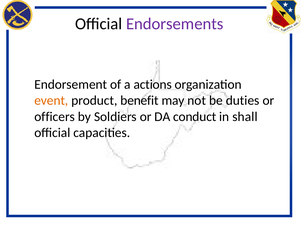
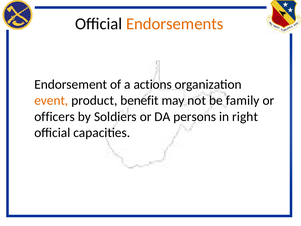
Endorsements colour: purple -> orange (175, 24)
duties: duties -> family (243, 100)
conduct: conduct -> persons (195, 117)
shall: shall -> right (245, 117)
